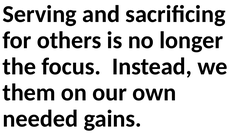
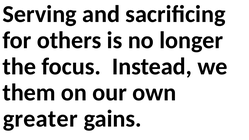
needed: needed -> greater (40, 119)
